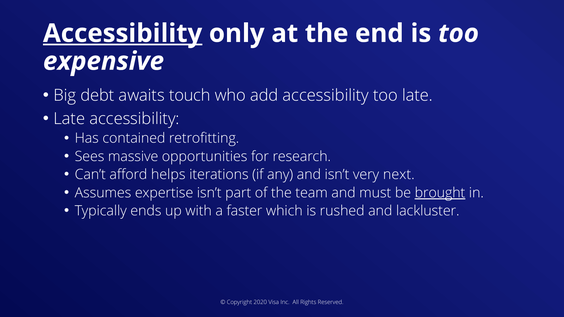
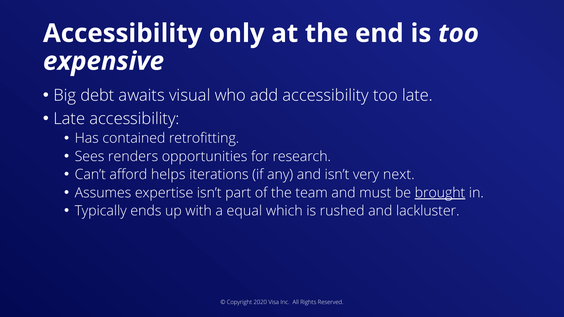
Accessibility underline: present -> none (123, 33)
touch: touch -> visual (190, 95)
massive: massive -> renders (133, 157)
faster: faster -> equal (244, 211)
